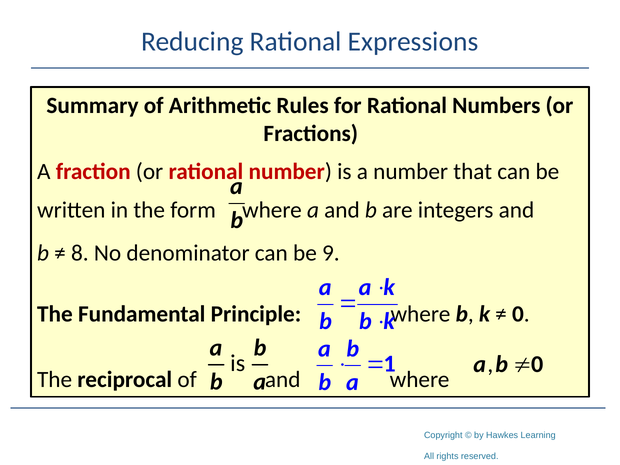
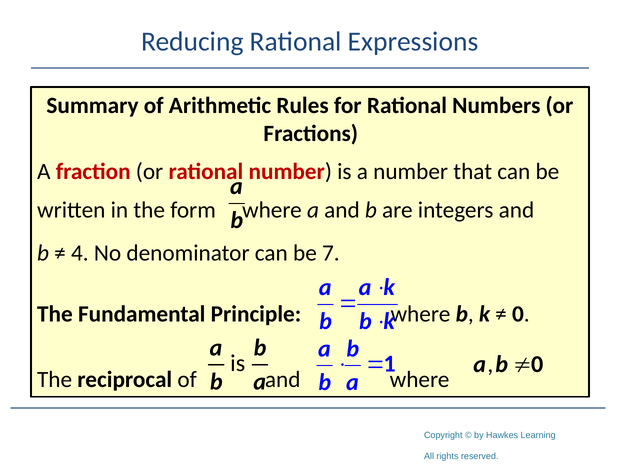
8: 8 -> 4 (80, 253)
9: 9 -> 7 (331, 253)
